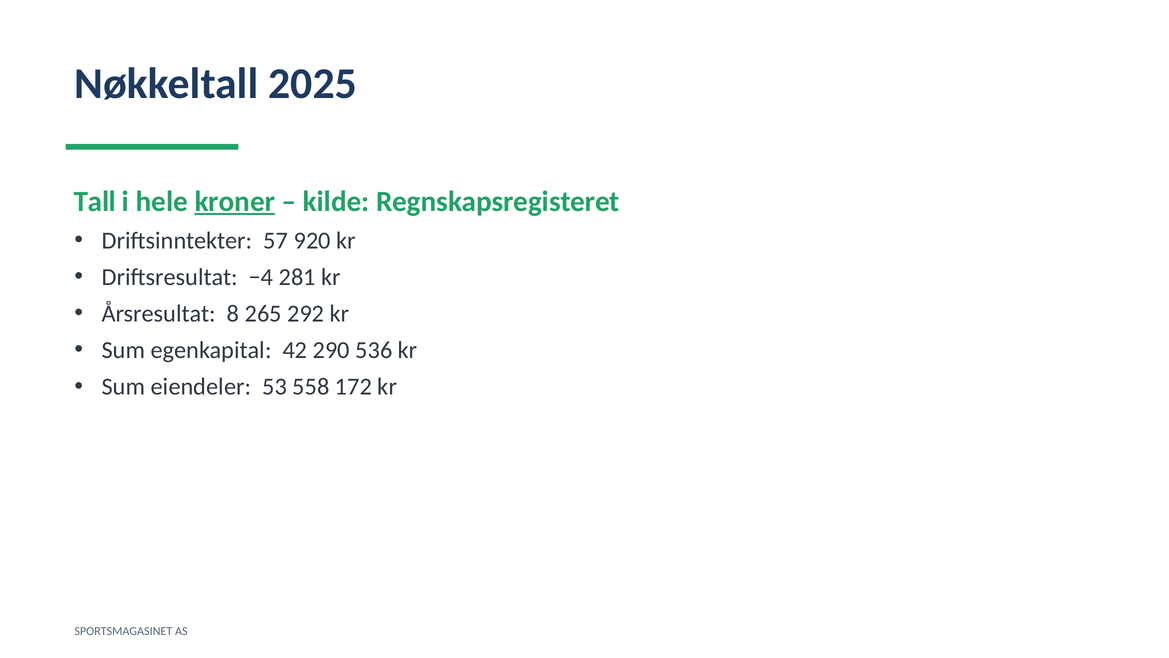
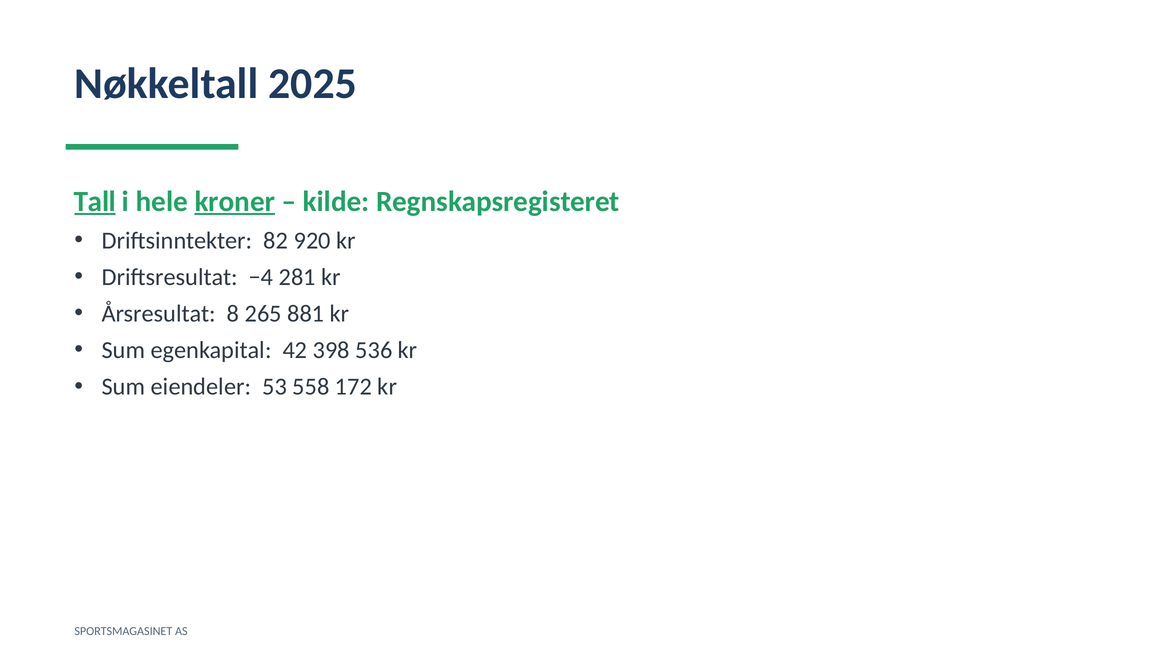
Tall underline: none -> present (95, 201)
57: 57 -> 82 (276, 240)
292: 292 -> 881 (306, 313)
290: 290 -> 398 (331, 350)
